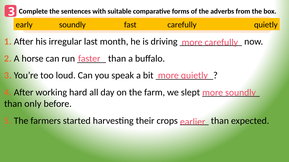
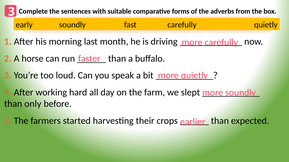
irregular: irregular -> morning (65, 42)
